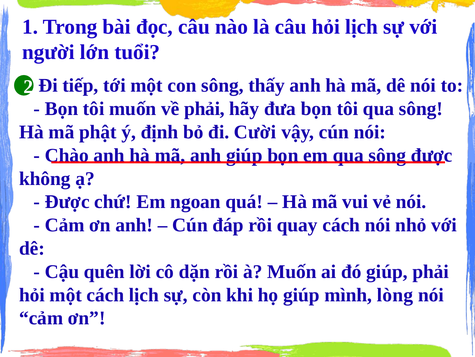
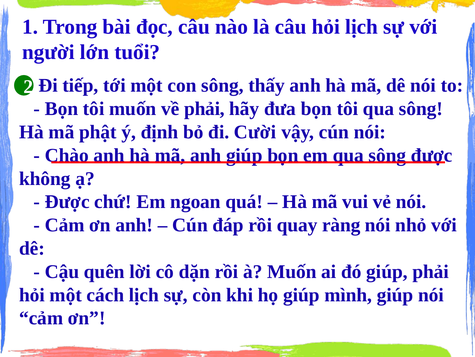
quay cách: cách -> ràng (341, 225)
mình lòng: lòng -> giúp (395, 294)
